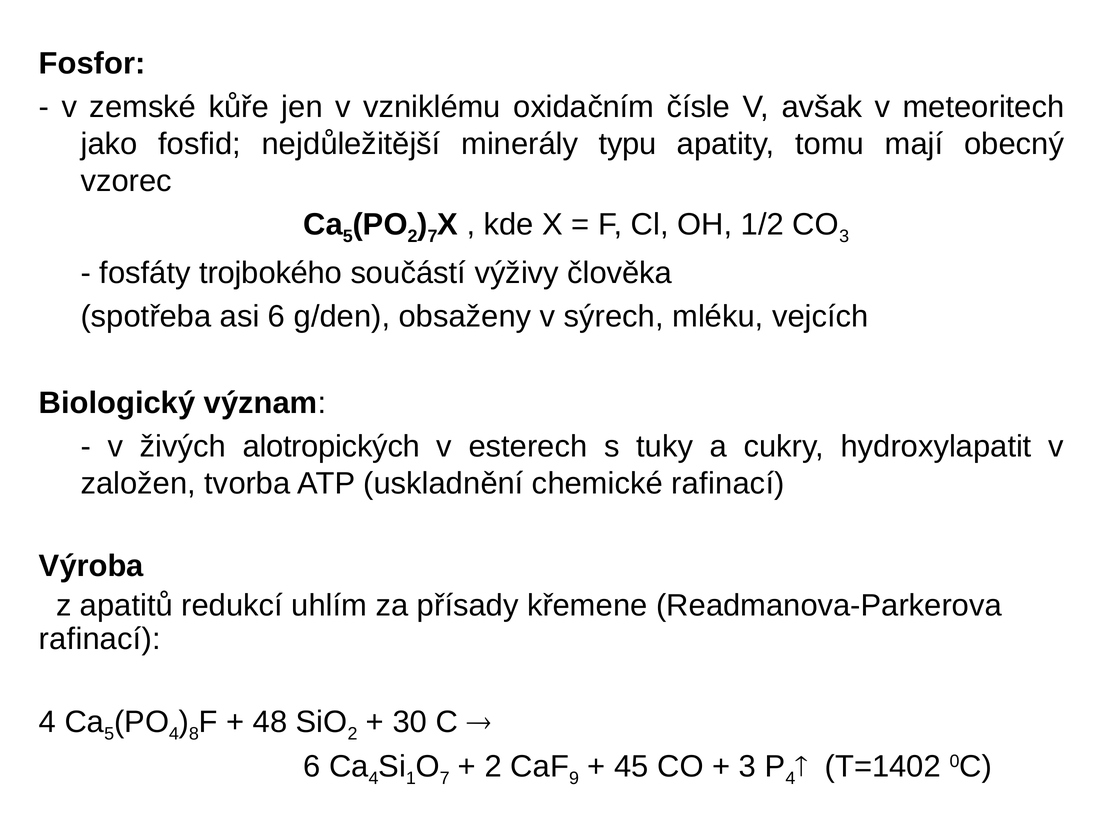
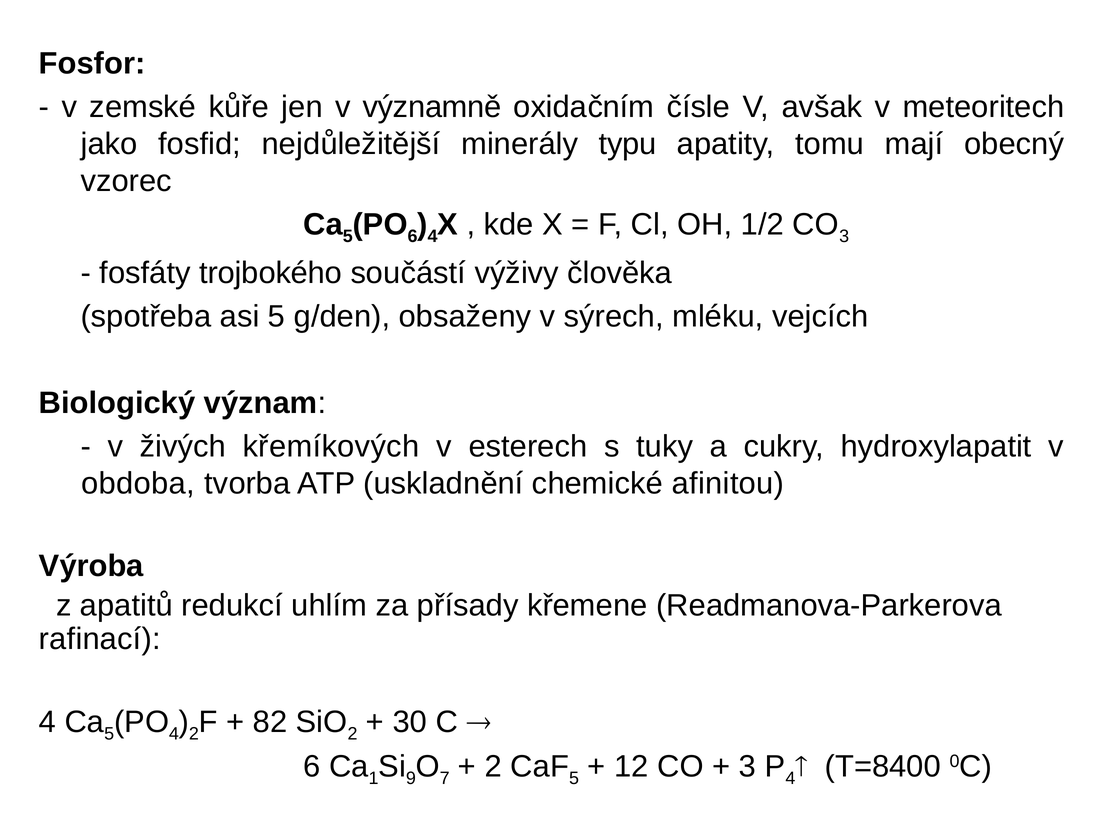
vzniklému: vzniklému -> významně (432, 107)
2: 2 -> 6 (413, 236)
7: 7 -> 4 (433, 236)
asi 6: 6 -> 5 (277, 316)
alotropických: alotropických -> křemíkových (331, 446)
založen: založen -> obdoba (138, 483)
chemické rafinací: rafinací -> afinitou (728, 483)
8: 8 -> 2 (194, 734)
48: 48 -> 82 (270, 722)
4: 4 -> 1 (374, 778)
1: 1 -> 9 (411, 778)
9: 9 -> 5 (574, 778)
45: 45 -> 12 (631, 766)
T=1402: T=1402 -> T=8400 (883, 766)
